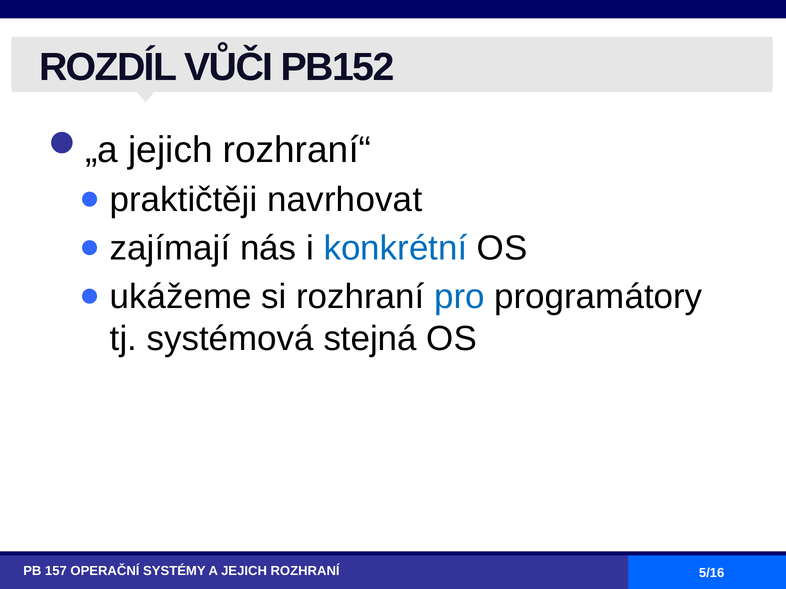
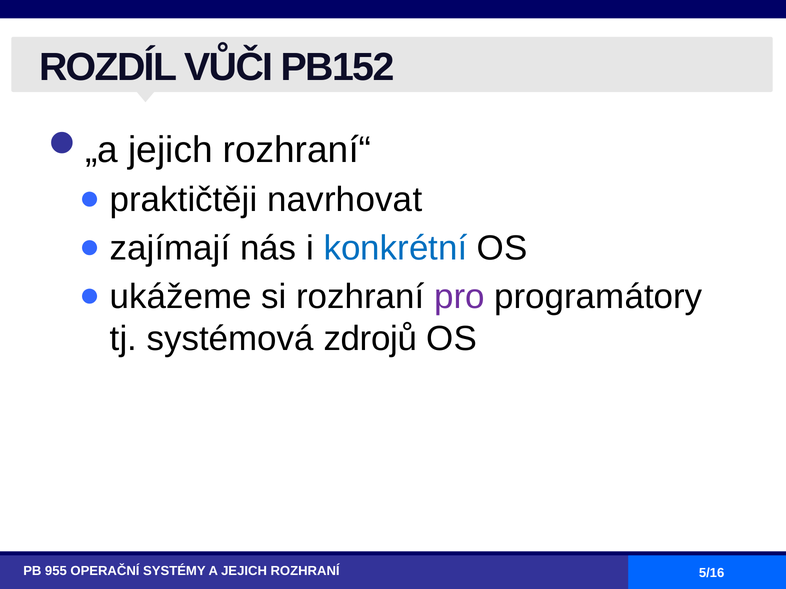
pro colour: blue -> purple (459, 297)
stejná: stejná -> zdrojů (370, 339)
157: 157 -> 955 (56, 571)
